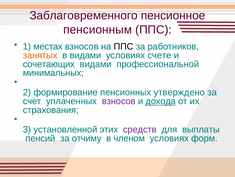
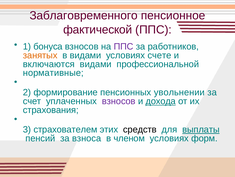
пенсионным: пенсионным -> фактической (98, 30)
местах: местах -> бонуса (48, 46)
ППС colour: black -> purple (124, 46)
сочетающих: сочетающих -> включаются (49, 64)
минимальных: минимальных -> нормативные (53, 73)
утверждено: утверждено -> увольнении (179, 92)
установленной: установленной -> страхователем (65, 129)
средств colour: purple -> black (140, 129)
выплаты underline: none -> present (201, 129)
отчиму: отчиму -> взноса (87, 138)
